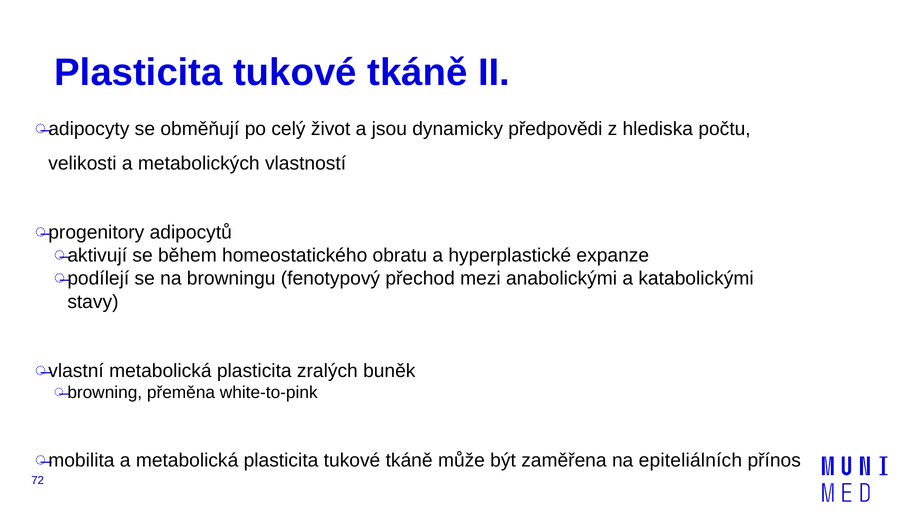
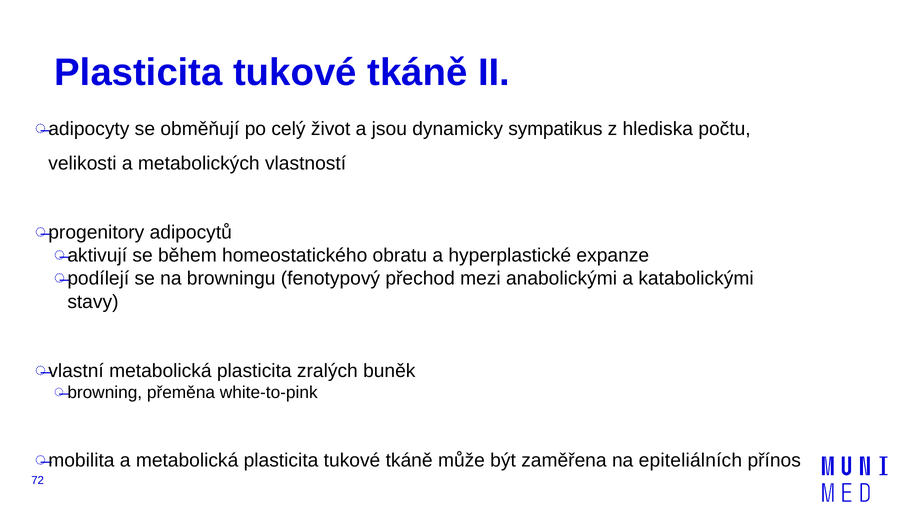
předpovědi: předpovědi -> sympatikus (555, 129)
